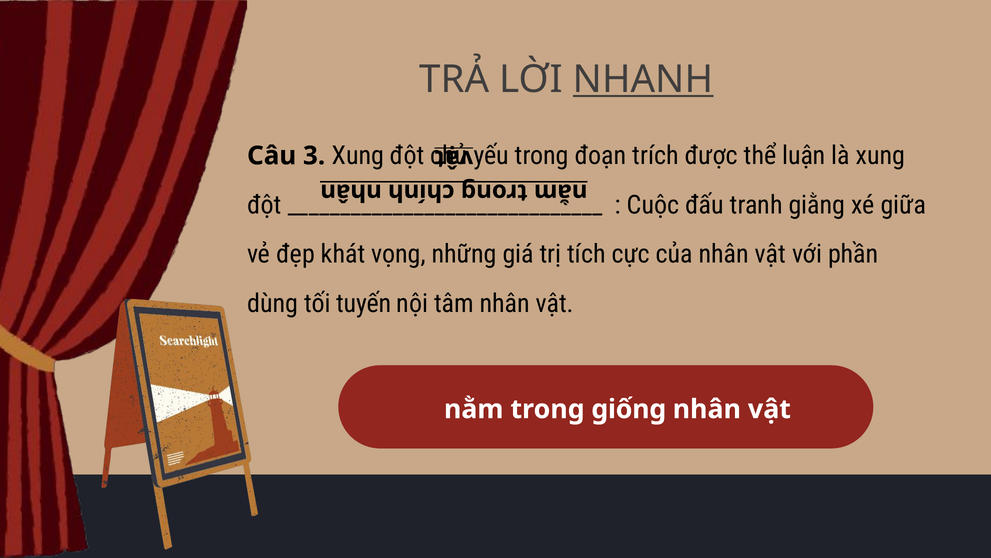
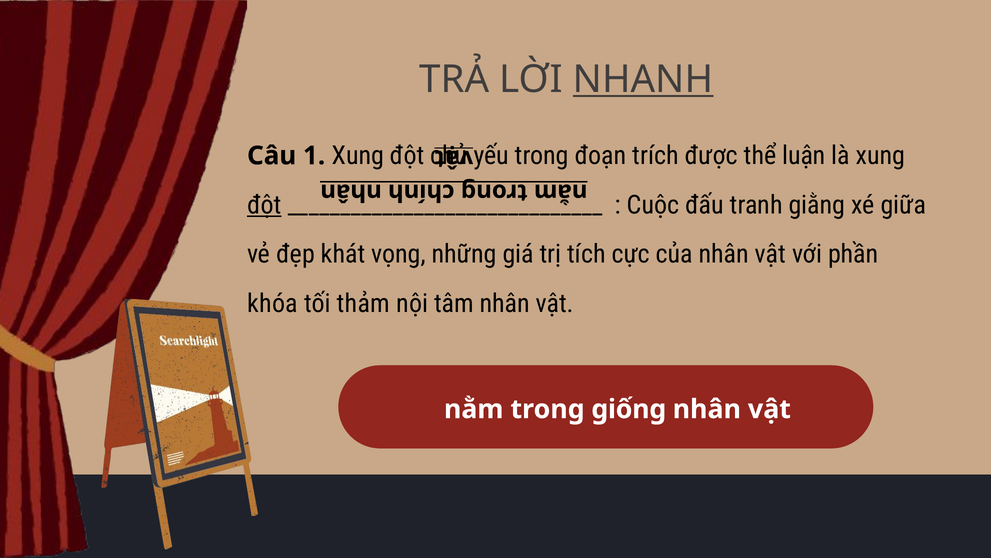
3: 3 -> 1 (314, 156)
đột underline: none -> present (264, 205)
dùng: dùng -> khóa (273, 303)
tuyến: tuyến -> thảm (364, 303)
